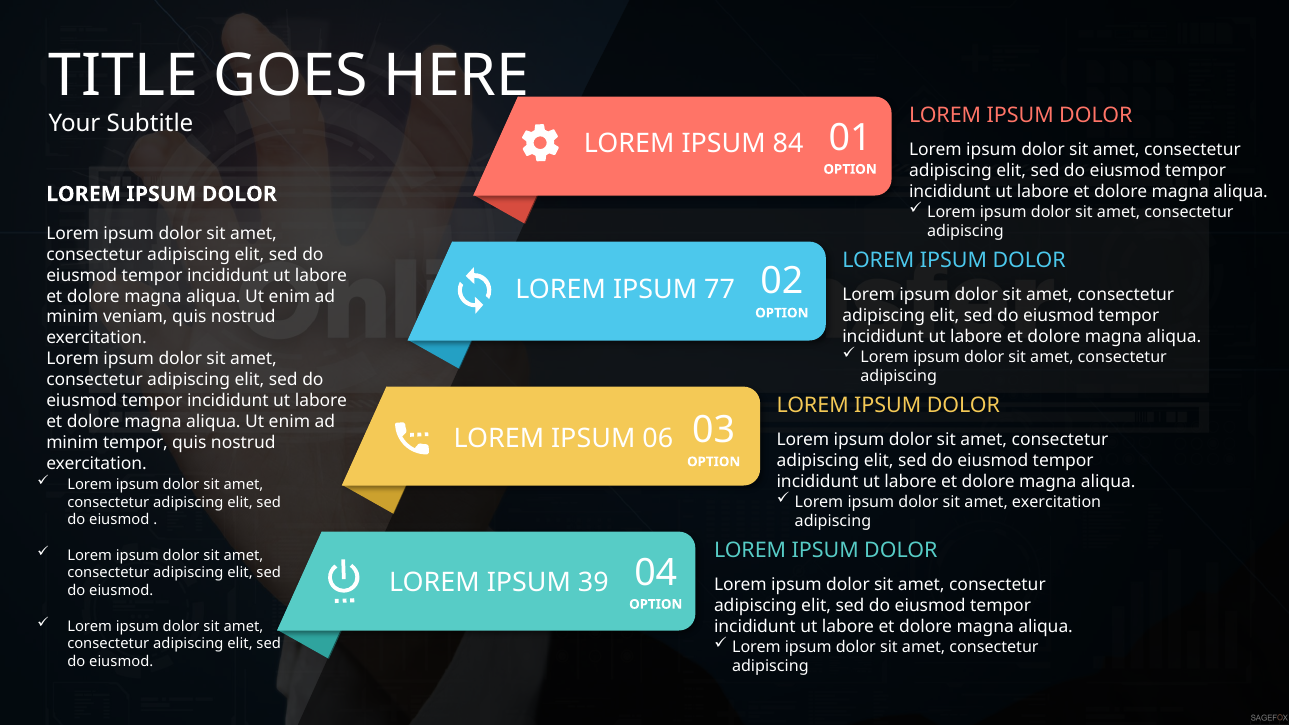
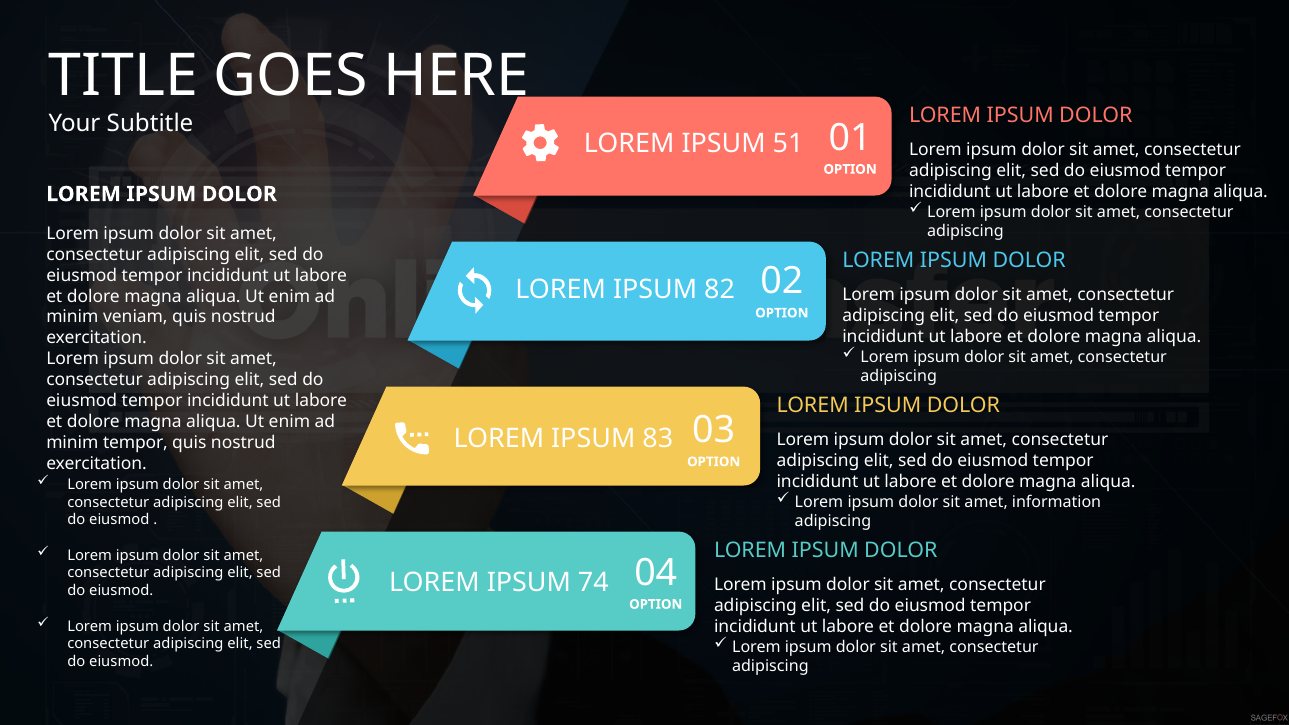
84: 84 -> 51 (788, 144)
77: 77 -> 82 (720, 290)
06: 06 -> 83 (658, 439)
amet exercitation: exercitation -> information (1057, 502)
39: 39 -> 74 (593, 582)
